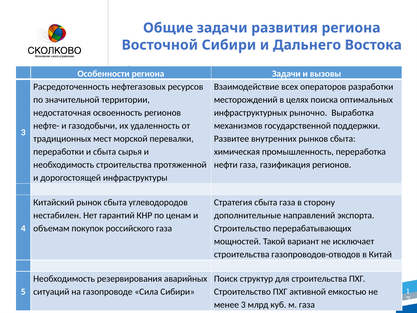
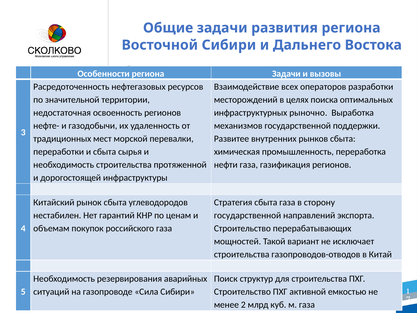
дополнительные: дополнительные -> государственной (248, 215)
менее 3: 3 -> 2 (243, 305)
